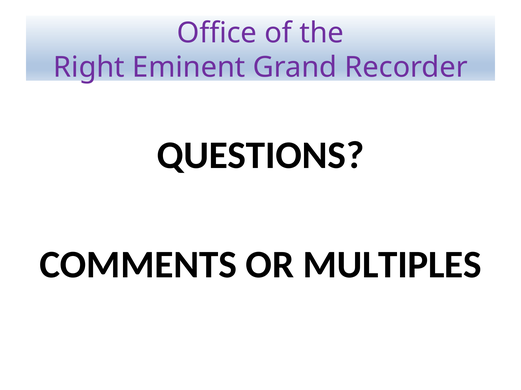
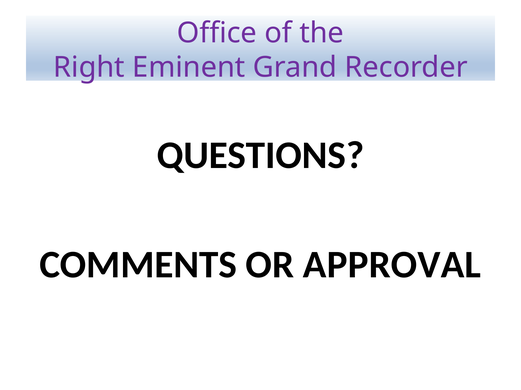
MULTIPLES: MULTIPLES -> APPROVAL (392, 265)
